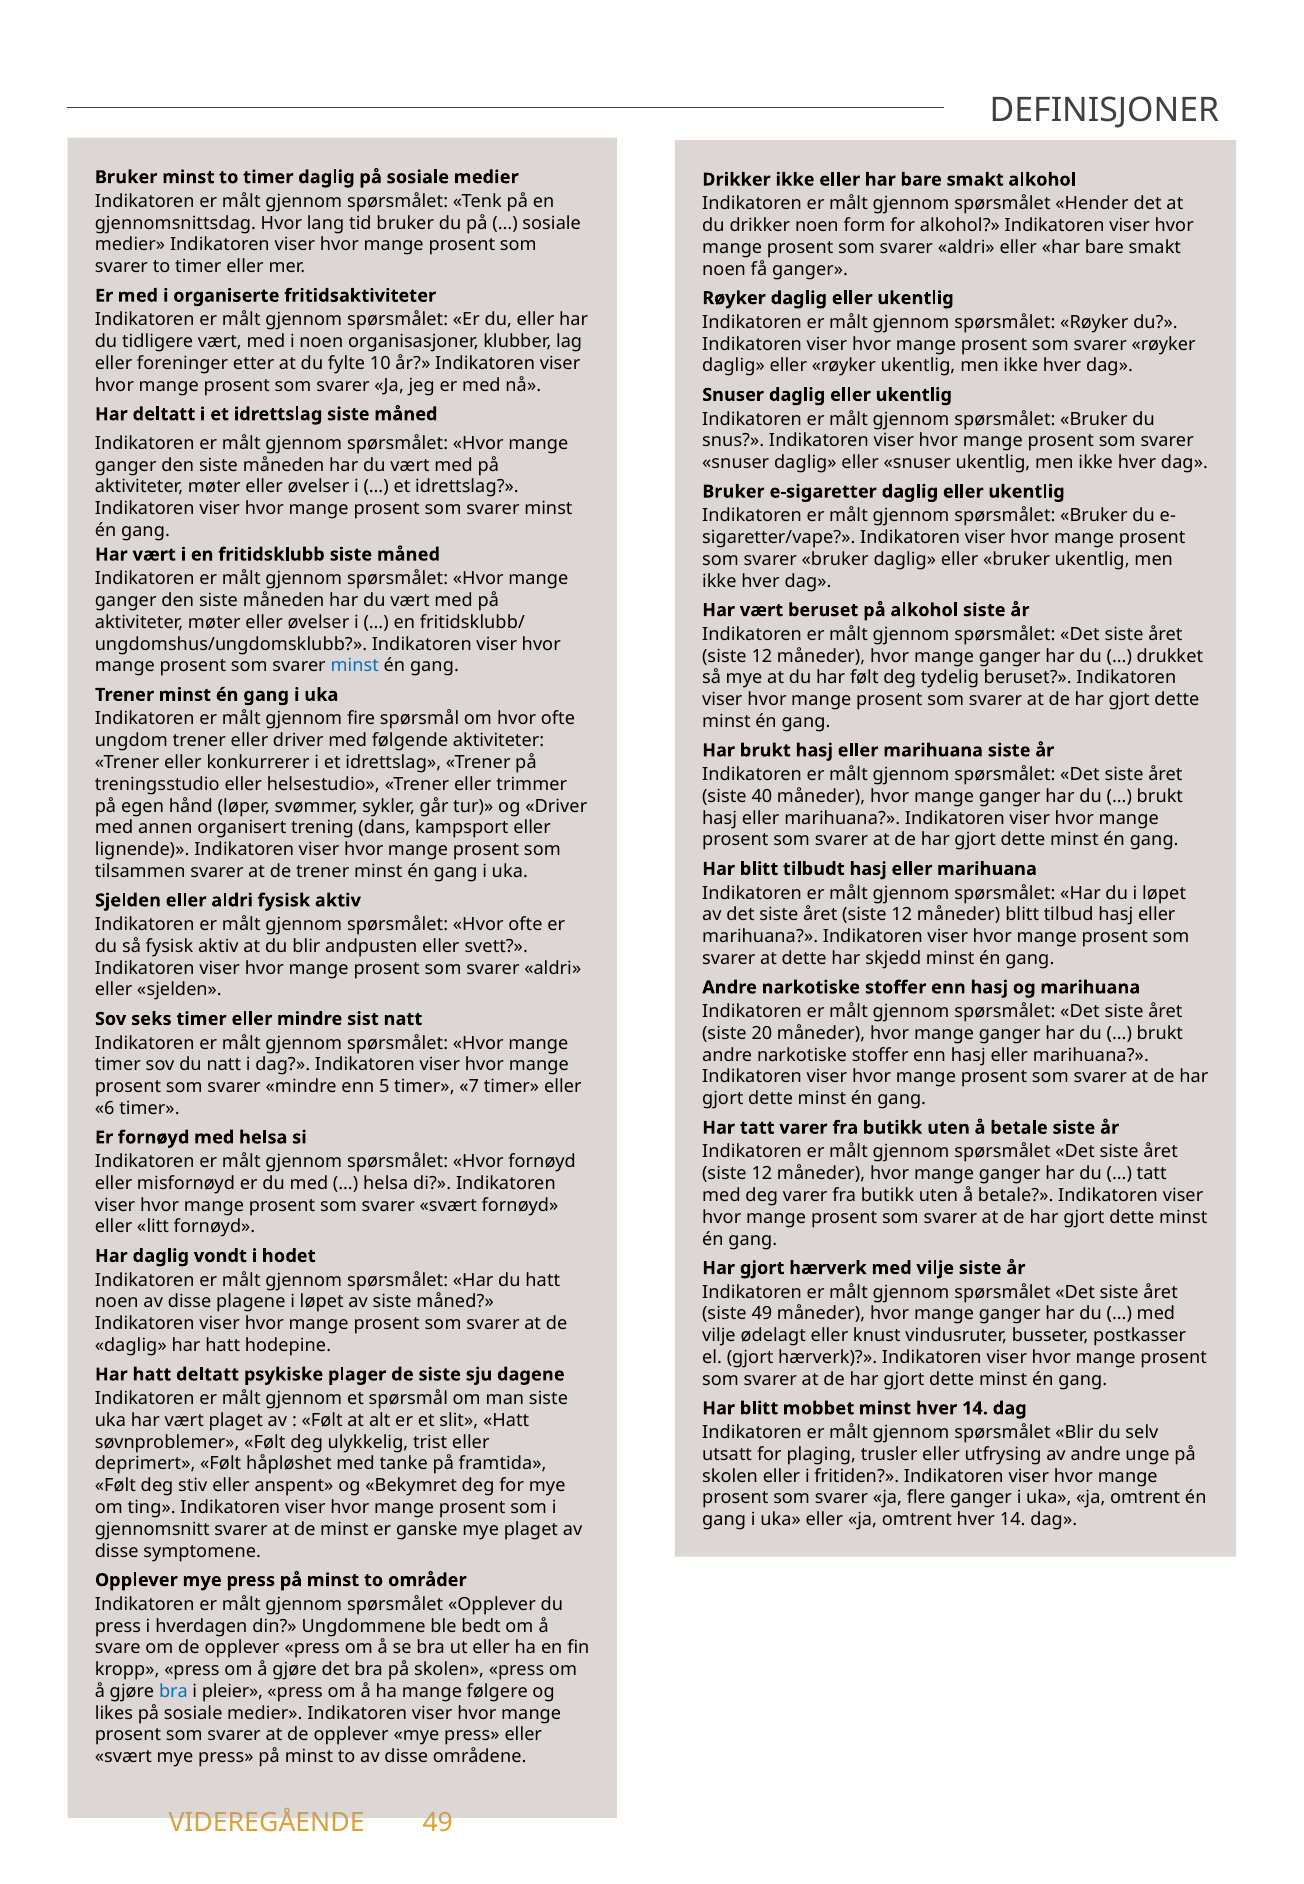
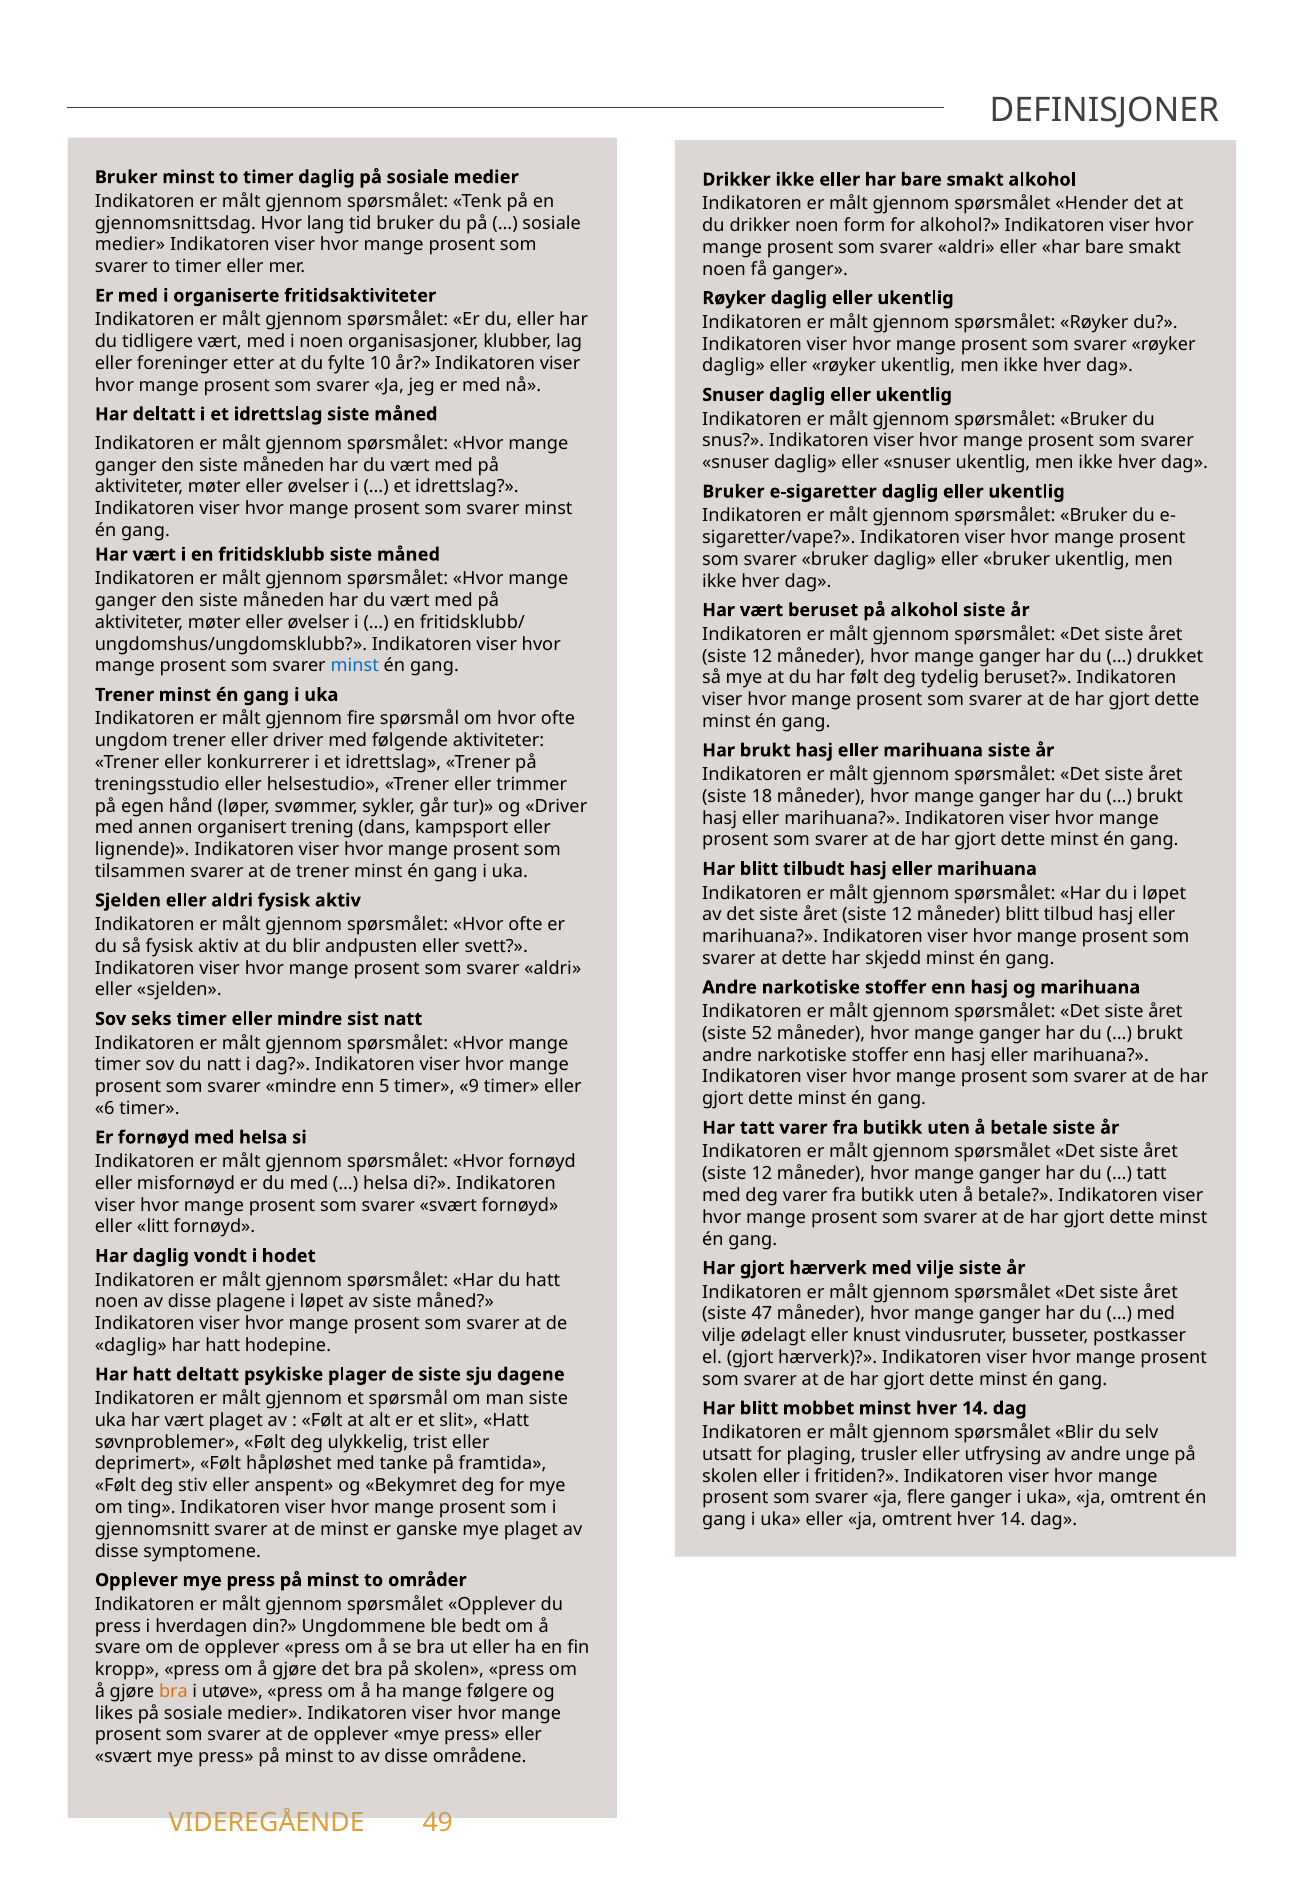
40: 40 -> 18 (762, 796)
20: 20 -> 52 (762, 1033)
7: 7 -> 9 (469, 1086)
siste 49: 49 -> 47 (762, 1314)
bra colour: blue -> orange (173, 1691)
pleier: pleier -> utøve (232, 1691)
